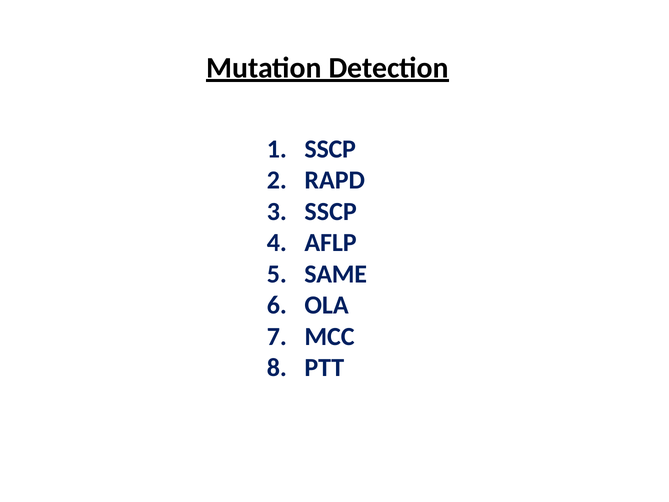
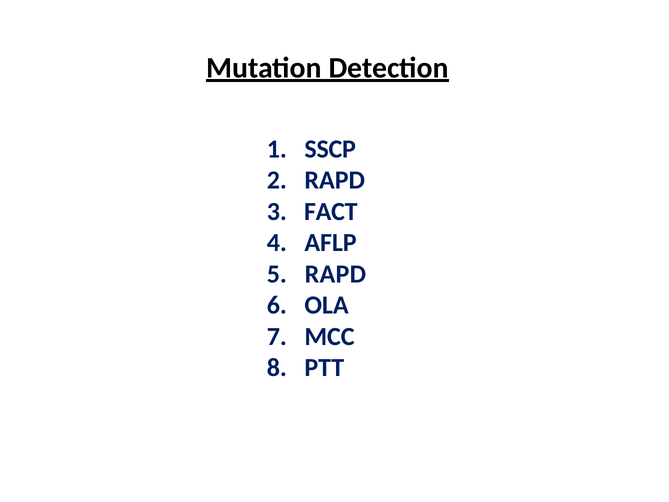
SSCP: SSCP -> FACT (331, 211)
SAME: SAME -> RAPD (335, 274)
